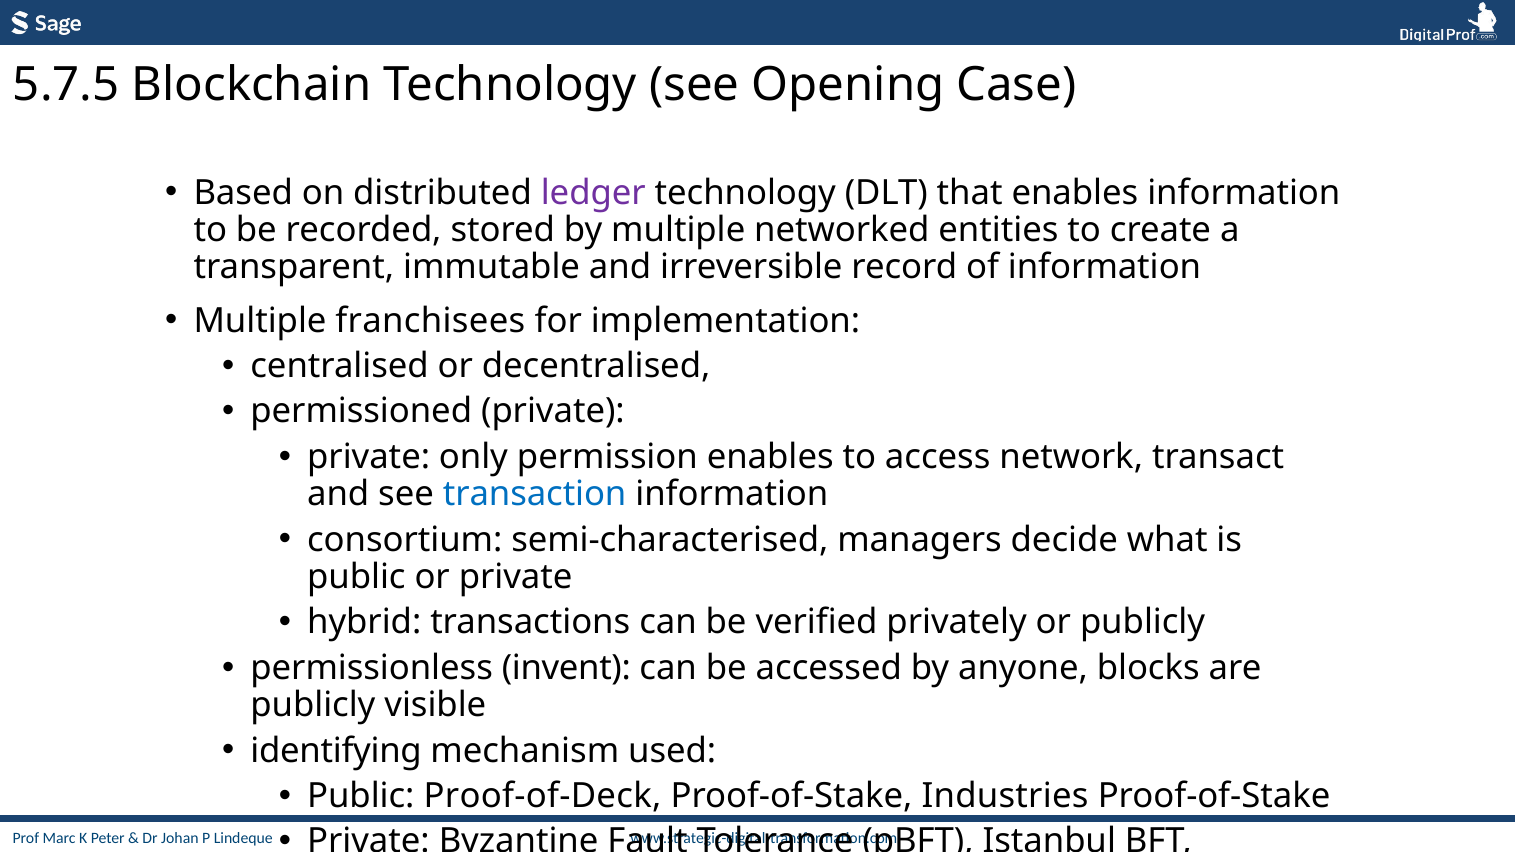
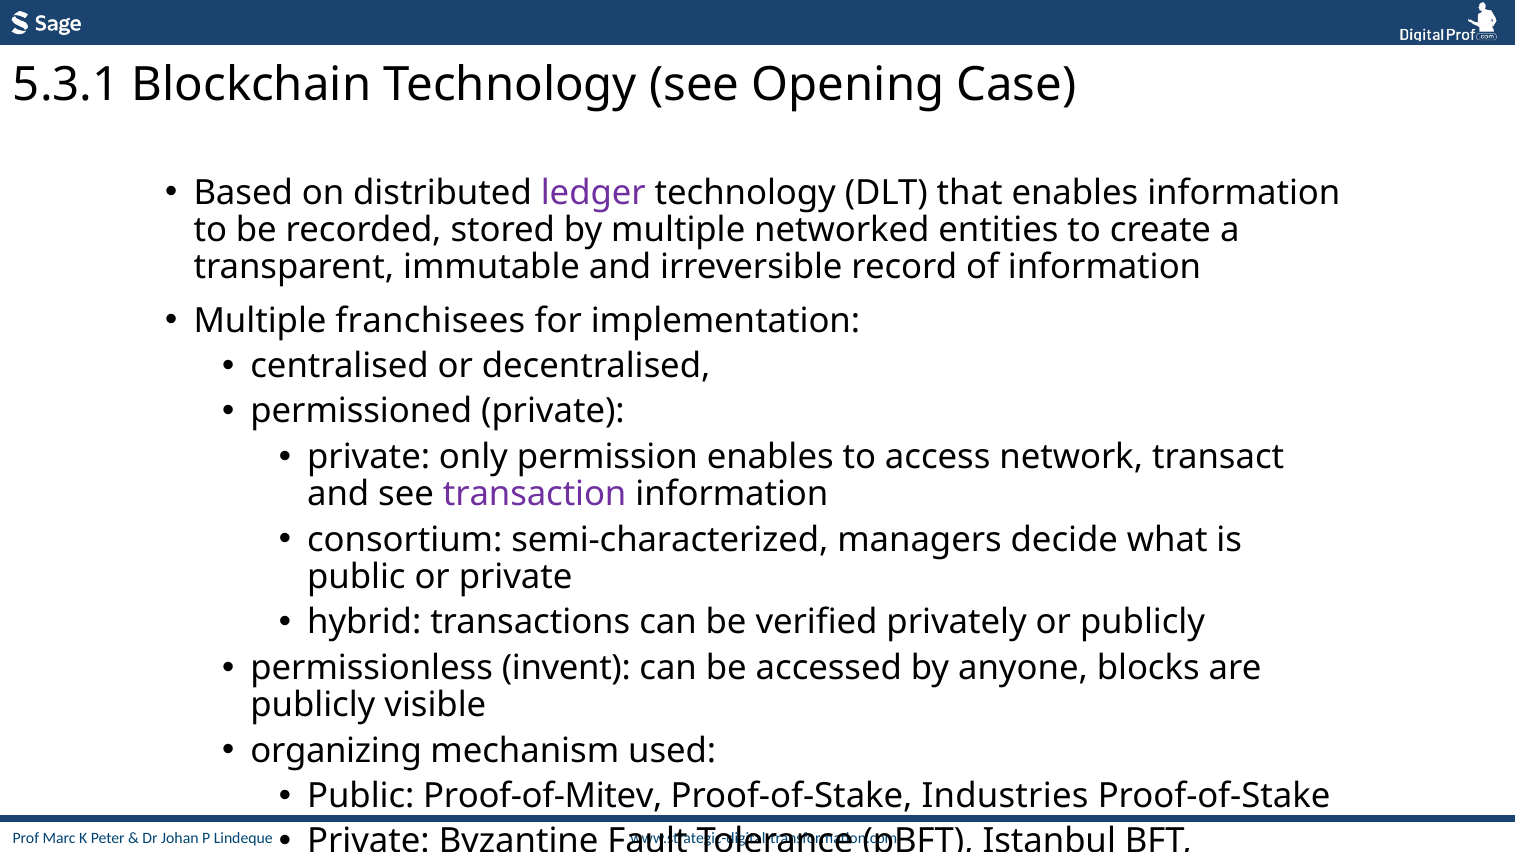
5.7.5: 5.7.5 -> 5.3.1 (66, 85)
transaction colour: blue -> purple (535, 494)
semi-characterised: semi-characterised -> semi-characterized (670, 540)
identifying: identifying -> organizing (336, 751)
Proof-of-Deck: Proof-of-Deck -> Proof-of-Mitev (543, 796)
